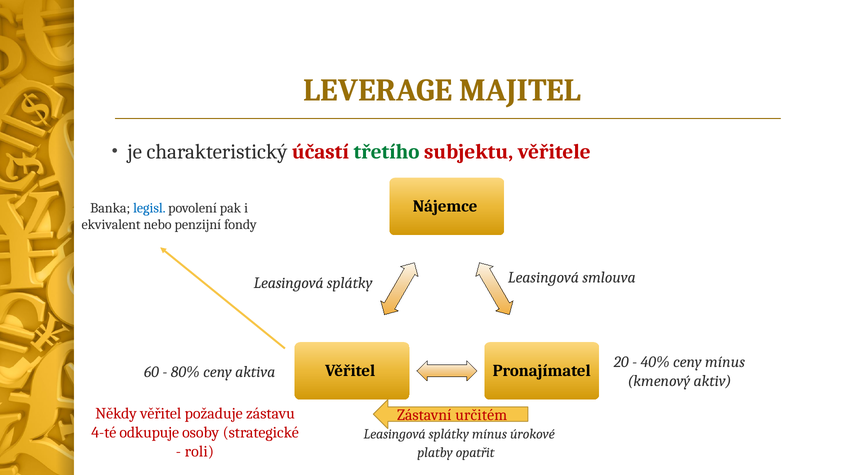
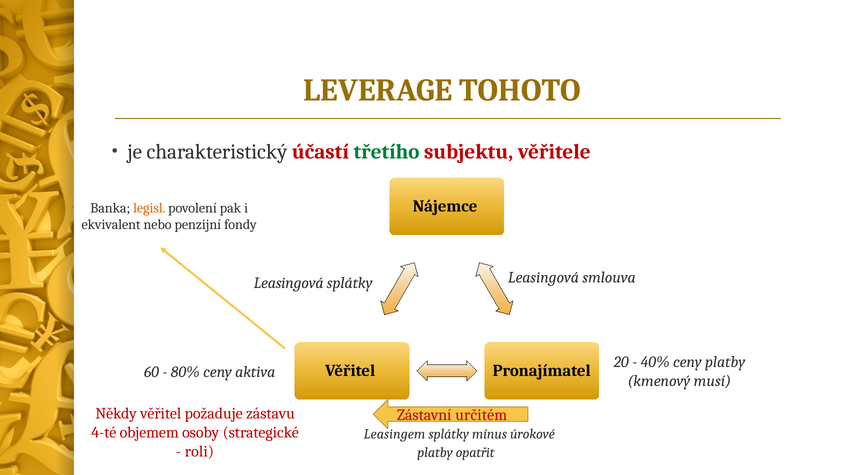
MAJITEL: MAJITEL -> TOHOTO (520, 90)
legisl colour: blue -> orange (149, 208)
ceny mínus: mínus -> platby (725, 362)
aktiv: aktiv -> musí (712, 381)
odkupuje: odkupuje -> objemem (149, 432)
Leasingová: Leasingová -> Leasingem (395, 434)
